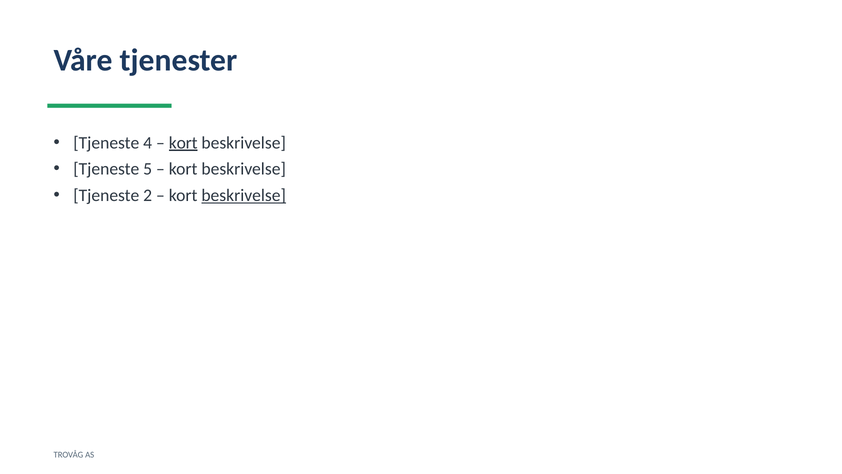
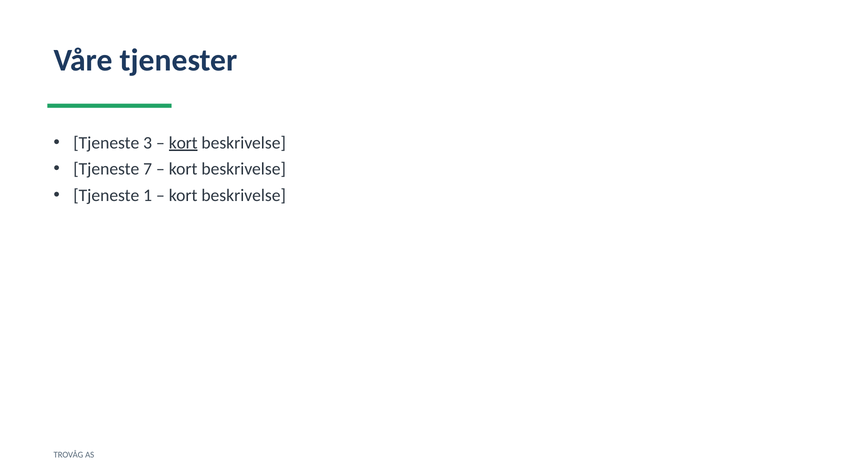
4: 4 -> 3 (148, 143)
5: 5 -> 7 (148, 169)
2: 2 -> 1 (148, 195)
beskrivelse underline: present -> none (244, 195)
